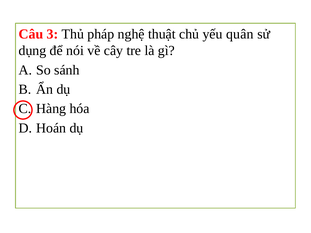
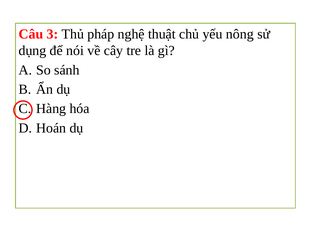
quân: quân -> nông (240, 34)
